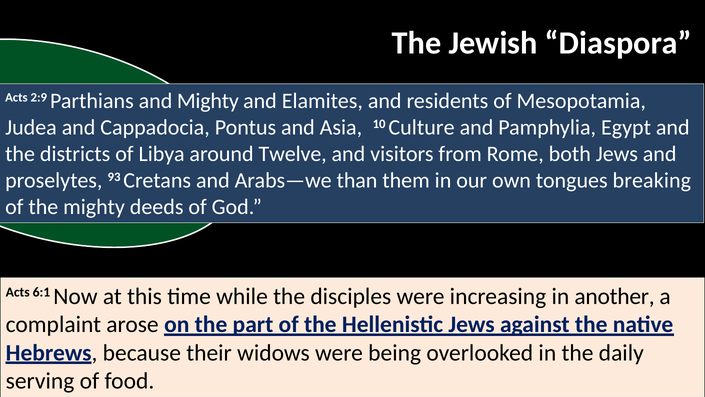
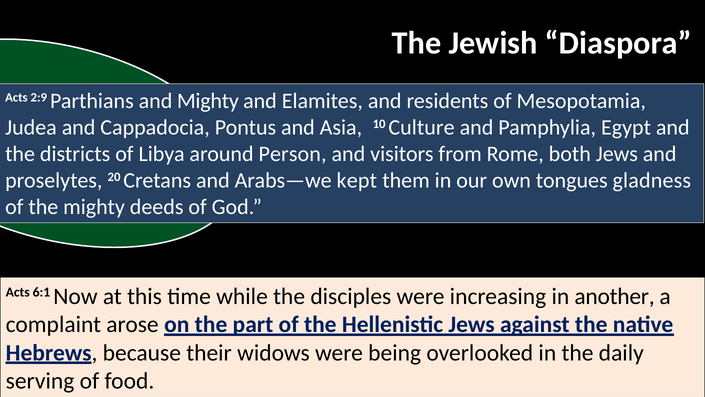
Twelve: Twelve -> Person (293, 154)
93: 93 -> 20 (114, 177)
than: than -> kept (357, 180)
breaking: breaking -> gladness (652, 180)
